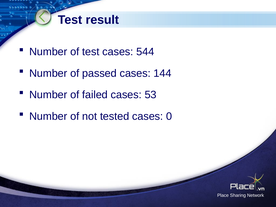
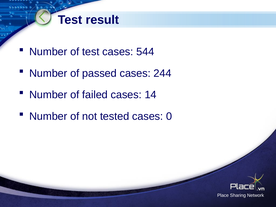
144: 144 -> 244 (163, 73)
53: 53 -> 14 (151, 95)
